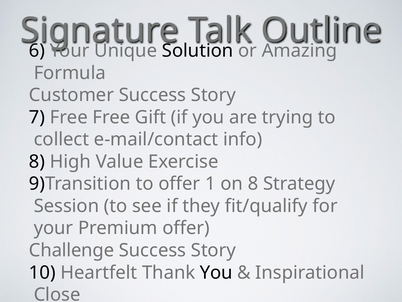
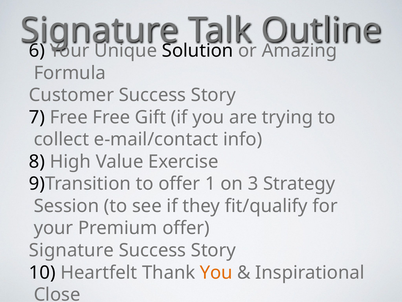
on 8: 8 -> 3 (253, 184)
Challenge: Challenge -> Signature (71, 250)
You colour: black -> orange (216, 272)
